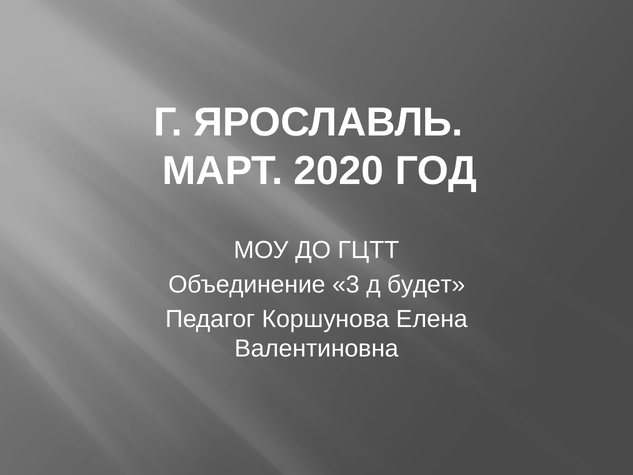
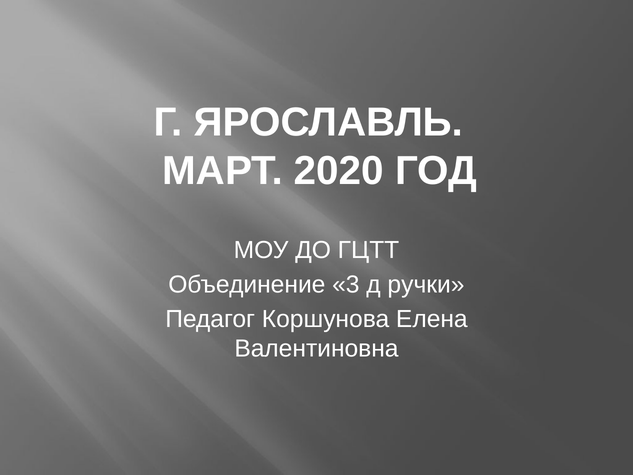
будет: будет -> ручки (426, 285)
